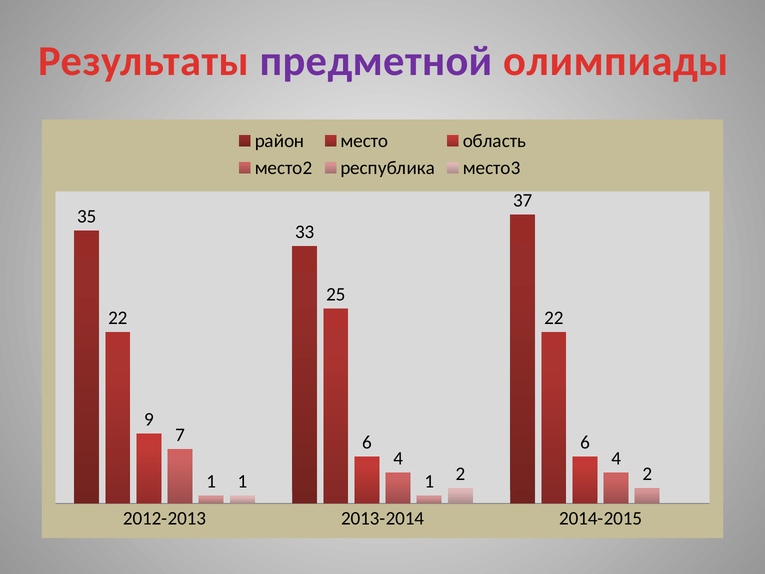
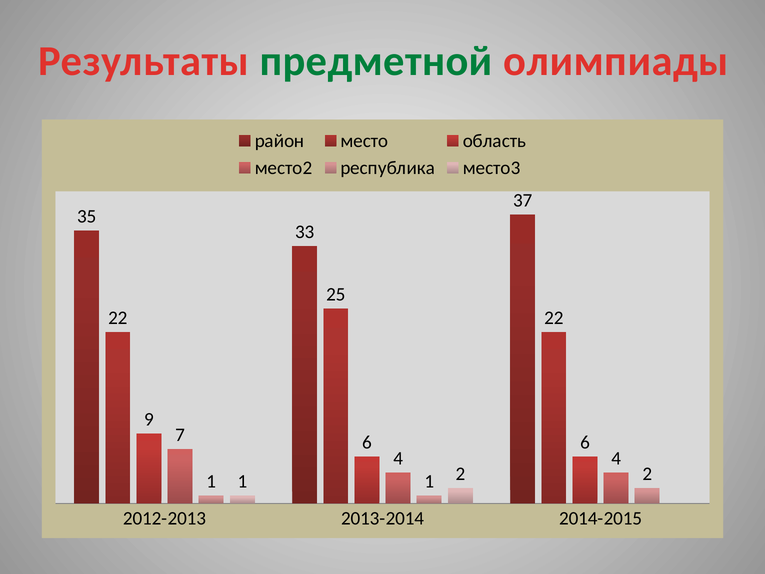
предметной colour: purple -> green (376, 61)
